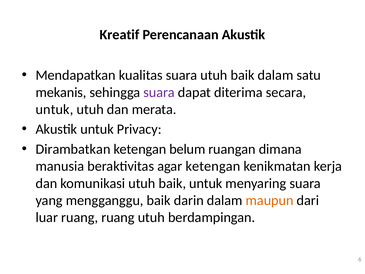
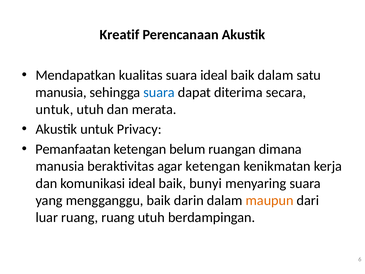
suara utuh: utuh -> ideal (214, 75)
mekanis: mekanis -> manusia (61, 92)
suara colour: purple -> blue (159, 92)
Dirambatkan: Dirambatkan -> Pemanfaatan (73, 149)
komunikasi utuh: utuh -> ideal (142, 183)
baik untuk: untuk -> bunyi (206, 183)
